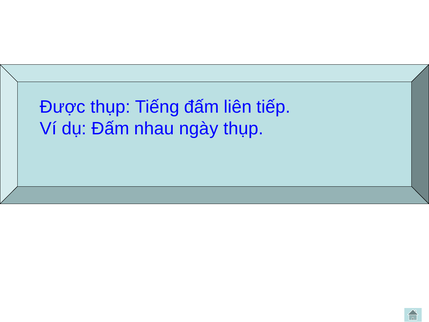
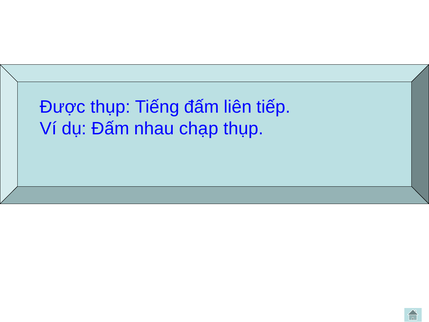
ngày: ngày -> chạp (199, 128)
